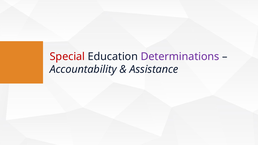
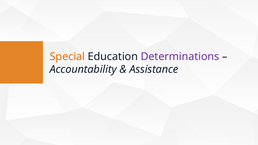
Special colour: red -> orange (67, 57)
